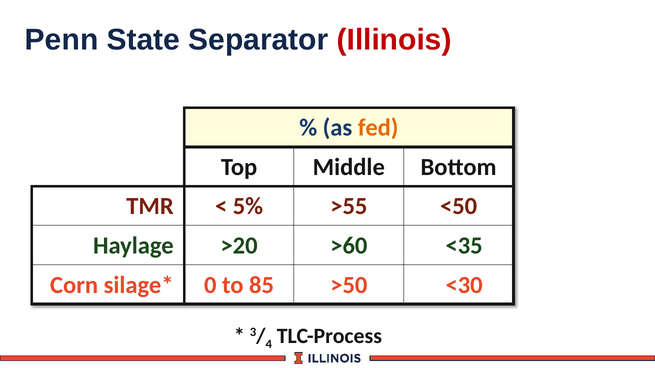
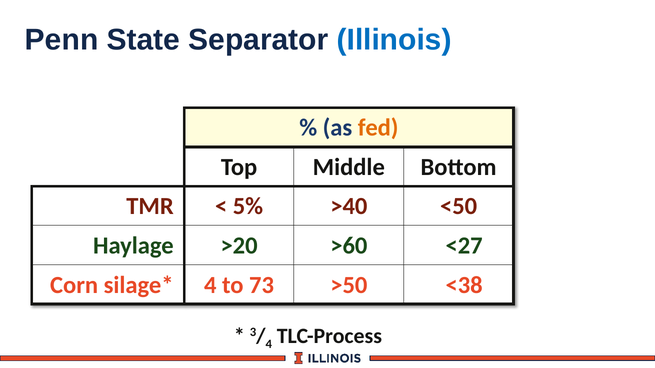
Illinois colour: red -> blue (394, 40)
>55: >55 -> >40 (349, 207)
<35: <35 -> <27 (464, 246)
0: 0 -> 4 (210, 285)
85: 85 -> 73 (262, 285)
<30: <30 -> <38 (464, 285)
